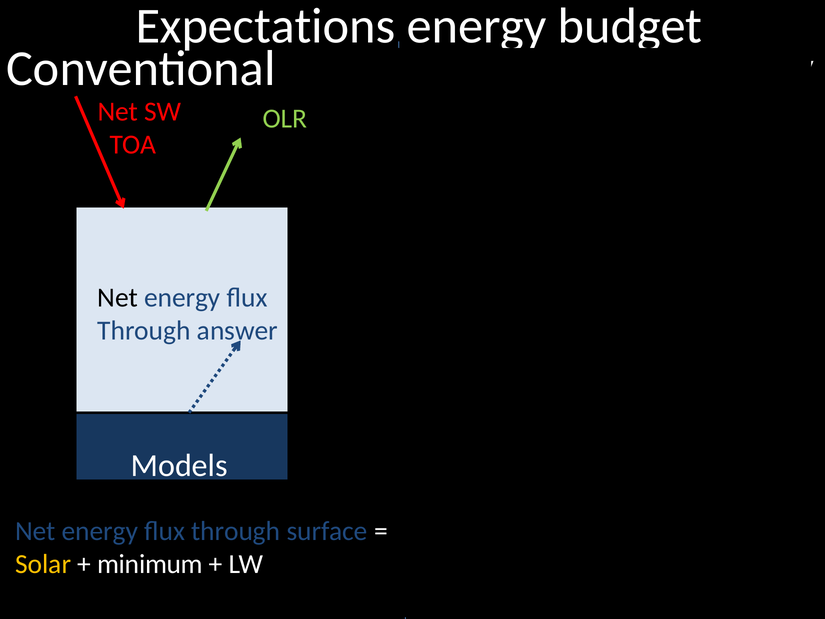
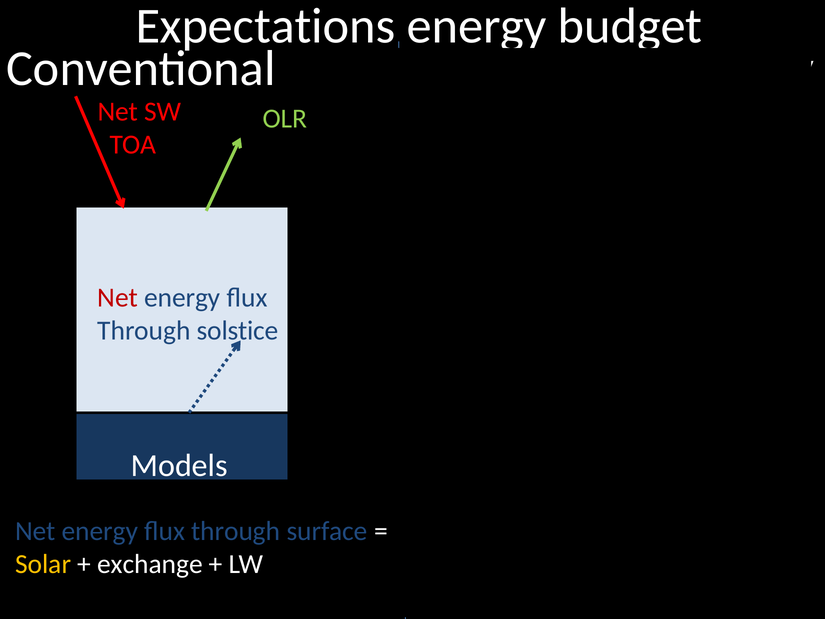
Net colour: black -> red (118, 297)
answer: answer -> solstice (238, 330)
minimum: minimum -> exchange (150, 564)
